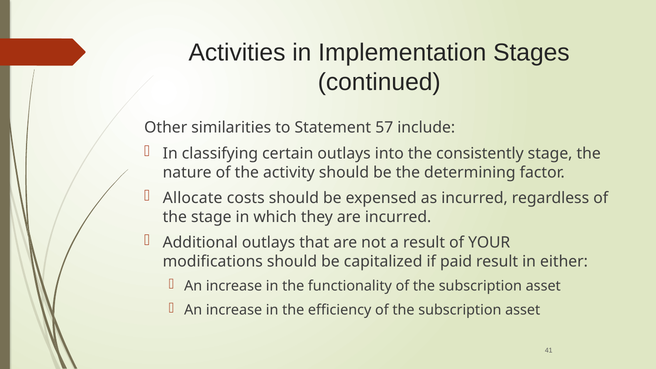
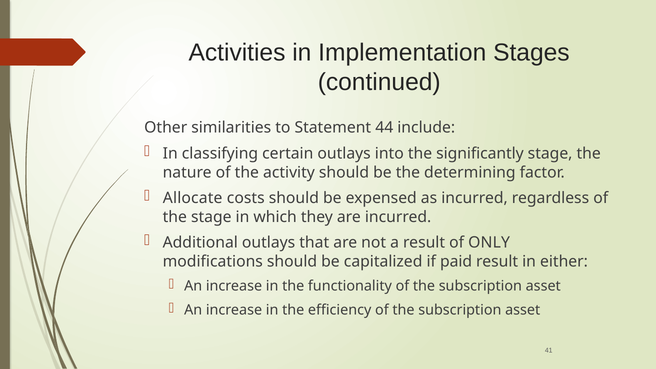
57: 57 -> 44 (384, 128)
consistently: consistently -> significantly (480, 153)
YOUR: YOUR -> ONLY (489, 243)
